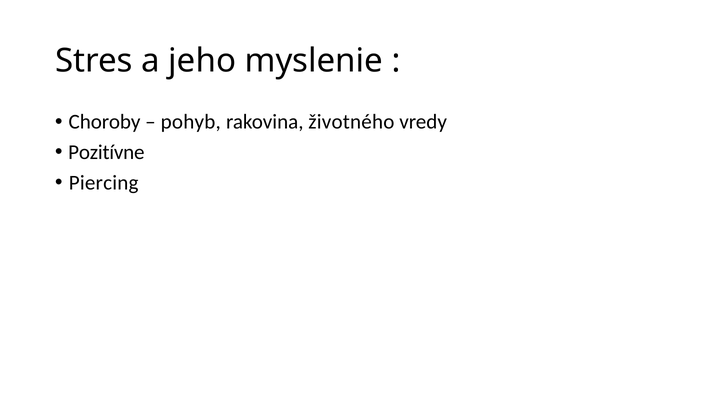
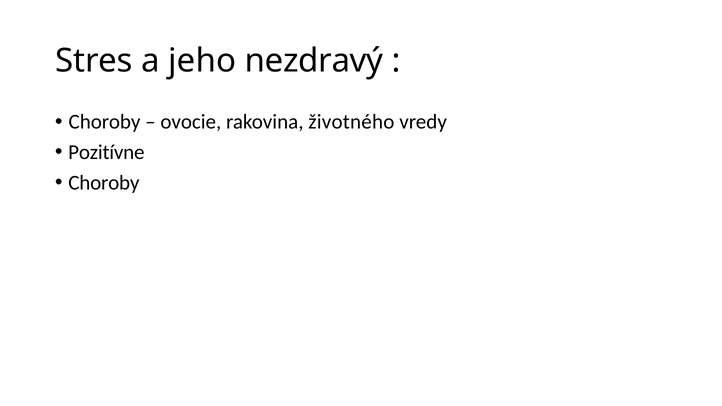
myslenie: myslenie -> nezdravý (314, 61)
pohyb: pohyb -> ovocie (191, 122)
Piercing: Piercing -> Choroby (104, 183)
